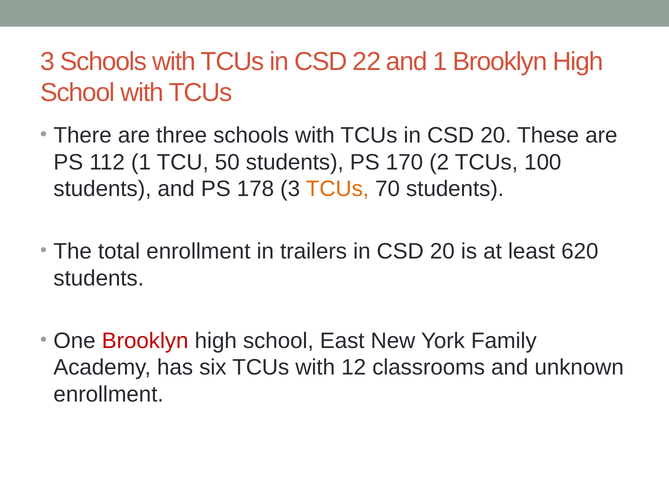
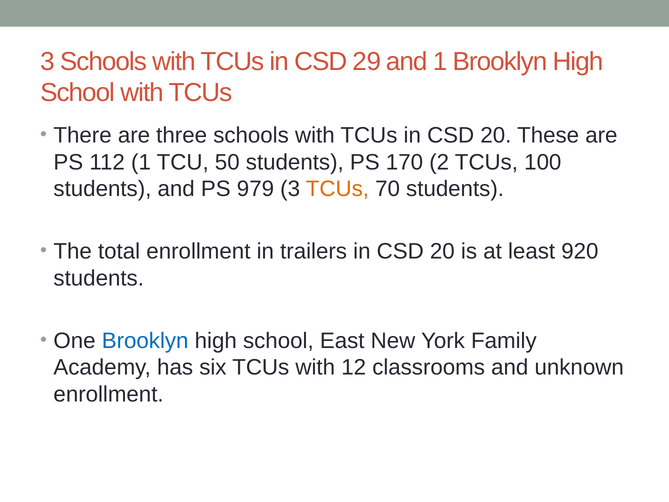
22: 22 -> 29 (367, 61)
178: 178 -> 979 (255, 189)
620: 620 -> 920 (580, 251)
Brooklyn colour: red -> blue (145, 340)
